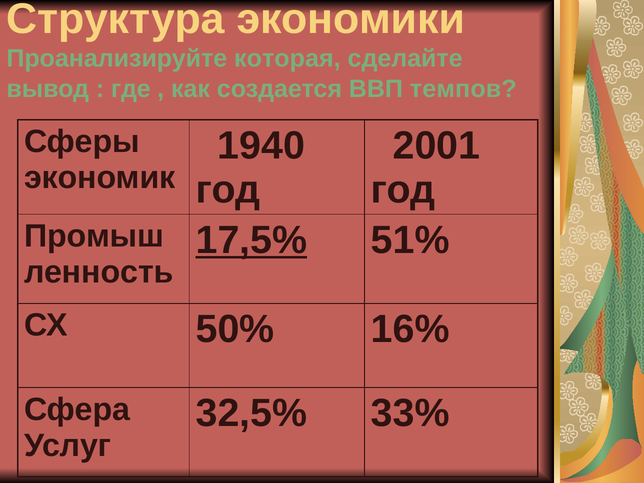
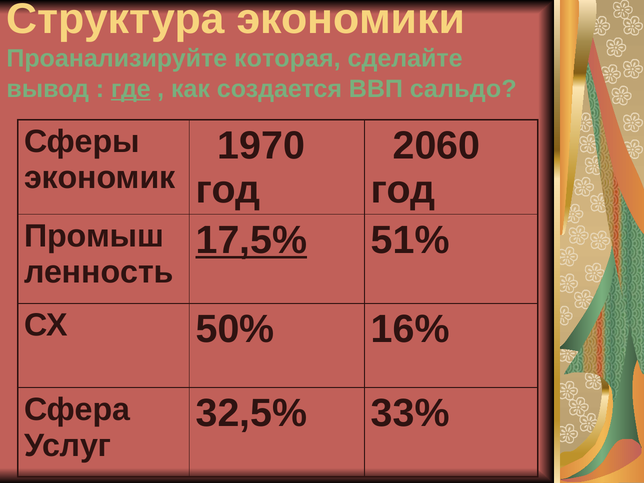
где underline: none -> present (131, 89)
темпов: темпов -> сальдо (463, 89)
1940: 1940 -> 1970 (261, 146)
2001: 2001 -> 2060 (436, 146)
